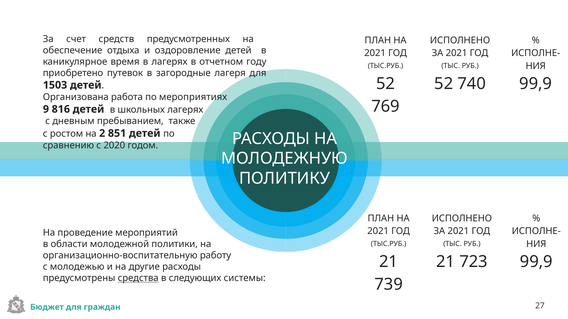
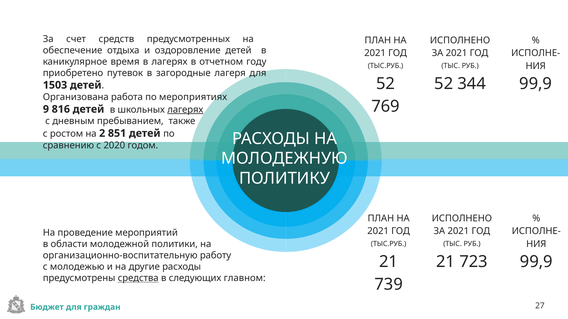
740: 740 -> 344 (472, 84)
лагерях underline: none -> present (185, 110)
системы: системы -> главном (245, 279)
